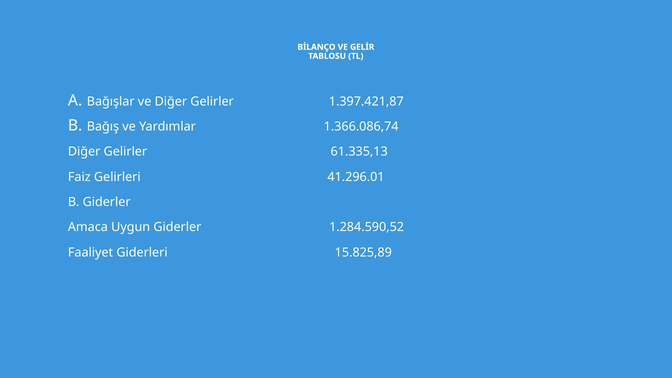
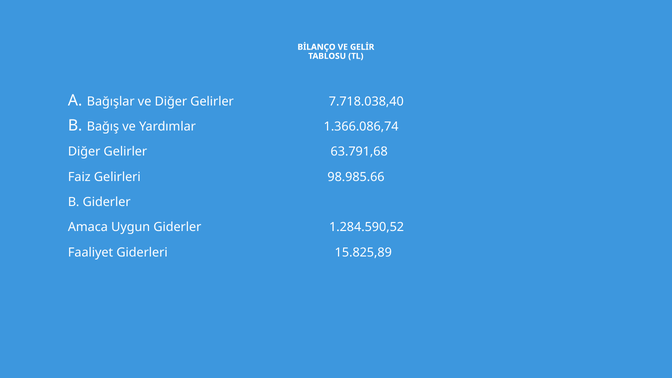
1.397.421,87: 1.397.421,87 -> 7.718.038,40 (366, 102)
61.335,13: 61.335,13 -> 63.791,68 (359, 152)
41.296.01: 41.296.01 -> 98.985.66 (356, 177)
